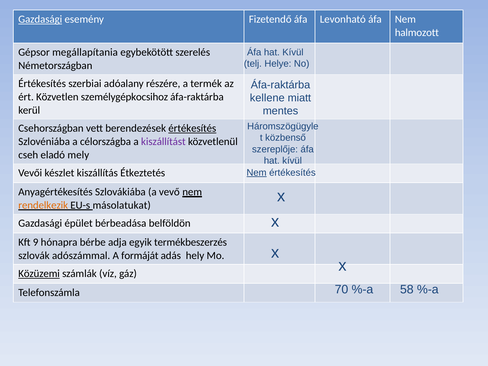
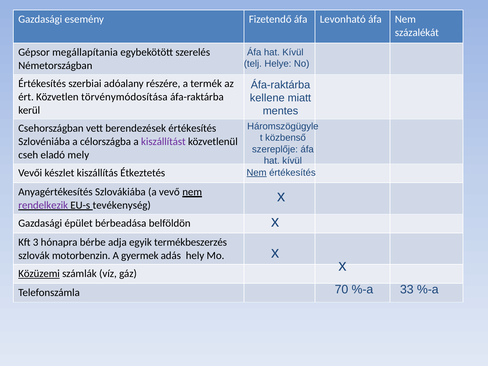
Gazdasági underline: present -> none (40, 19)
halmozott: halmozott -> százalékát (417, 33)
személygépkocsihoz: személygépkocsihoz -> törvénymódosítása (124, 97)
értékesítés underline: present -> none (192, 128)
rendelkezik colour: orange -> purple (43, 205)
másolatukat: másolatukat -> tevékenység (122, 205)
9: 9 -> 3 (36, 242)
adószámmal: adószámmal -> motorbenzin (81, 255)
formáját: formáját -> gyermek (140, 255)
58: 58 -> 33 (407, 290)
